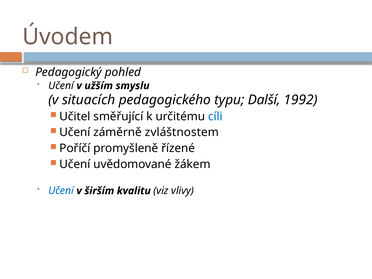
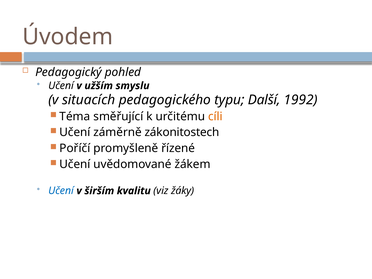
Učitel: Učitel -> Téma (75, 116)
cíli colour: blue -> orange (215, 116)
zvláštnostem: zvláštnostem -> zákonitostech (182, 132)
vlivy: vlivy -> žáky (183, 191)
